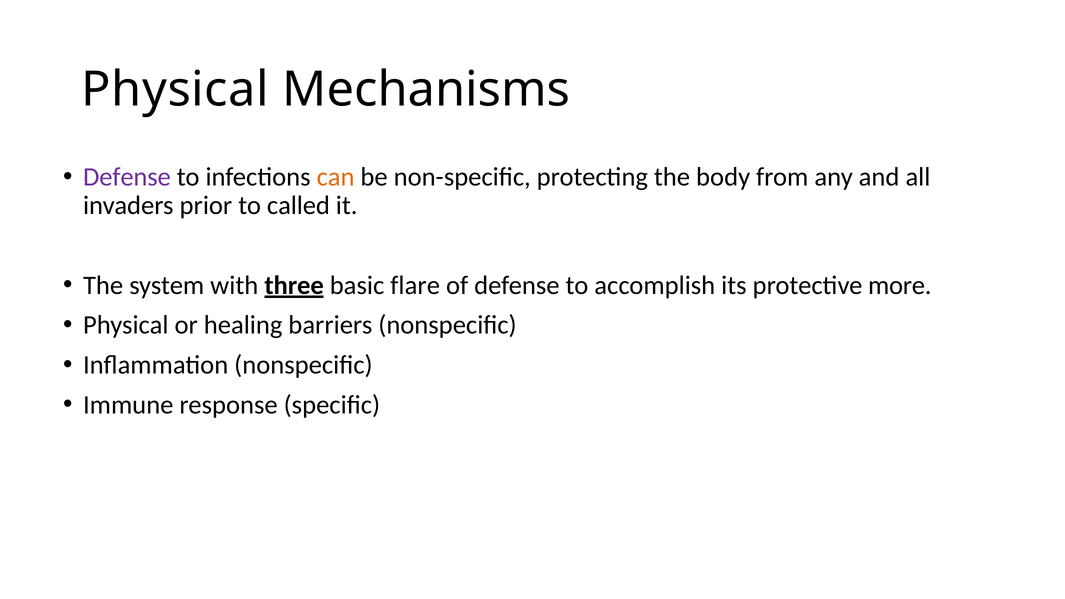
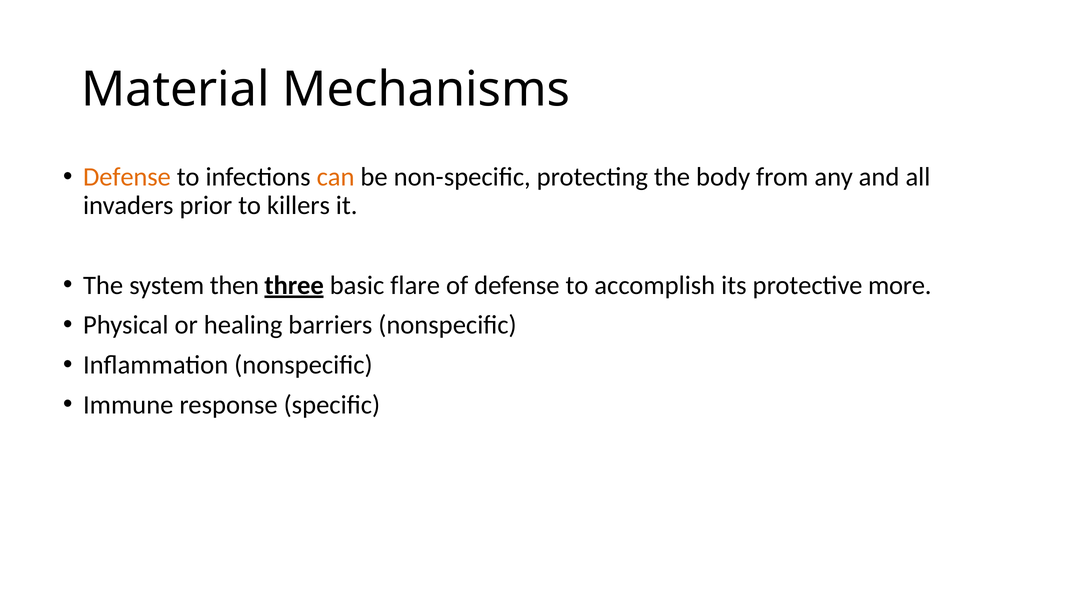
Physical: Physical -> Material (175, 89)
Defense colour: purple -> orange (127, 177)
called: called -> killers (298, 206)
with: with -> then (234, 285)
